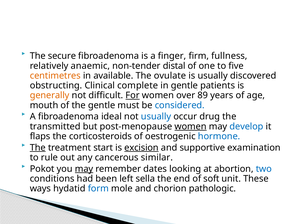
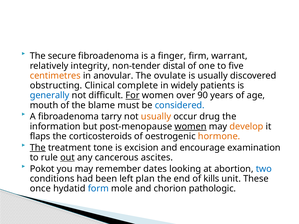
fullness: fullness -> warrant (229, 56)
anaemic: anaemic -> integrity (90, 66)
available: available -> anovular (113, 76)
in gentle: gentle -> widely (184, 86)
generally colour: orange -> blue (50, 95)
89: 89 -> 90 (203, 95)
the gentle: gentle -> blame (102, 105)
ideal: ideal -> tarry (112, 117)
usually colour: blue -> orange (156, 117)
transmitted: transmitted -> information (55, 127)
develop colour: blue -> orange (246, 127)
hormone colour: blue -> orange (219, 136)
start: start -> tone (103, 148)
excision underline: present -> none (141, 148)
supportive: supportive -> encourage (202, 148)
out underline: none -> present (67, 158)
similar: similar -> ascites (157, 158)
may underline: present -> none (84, 169)
sella: sella -> plan (145, 179)
soft: soft -> kills (211, 179)
ways: ways -> once (40, 189)
